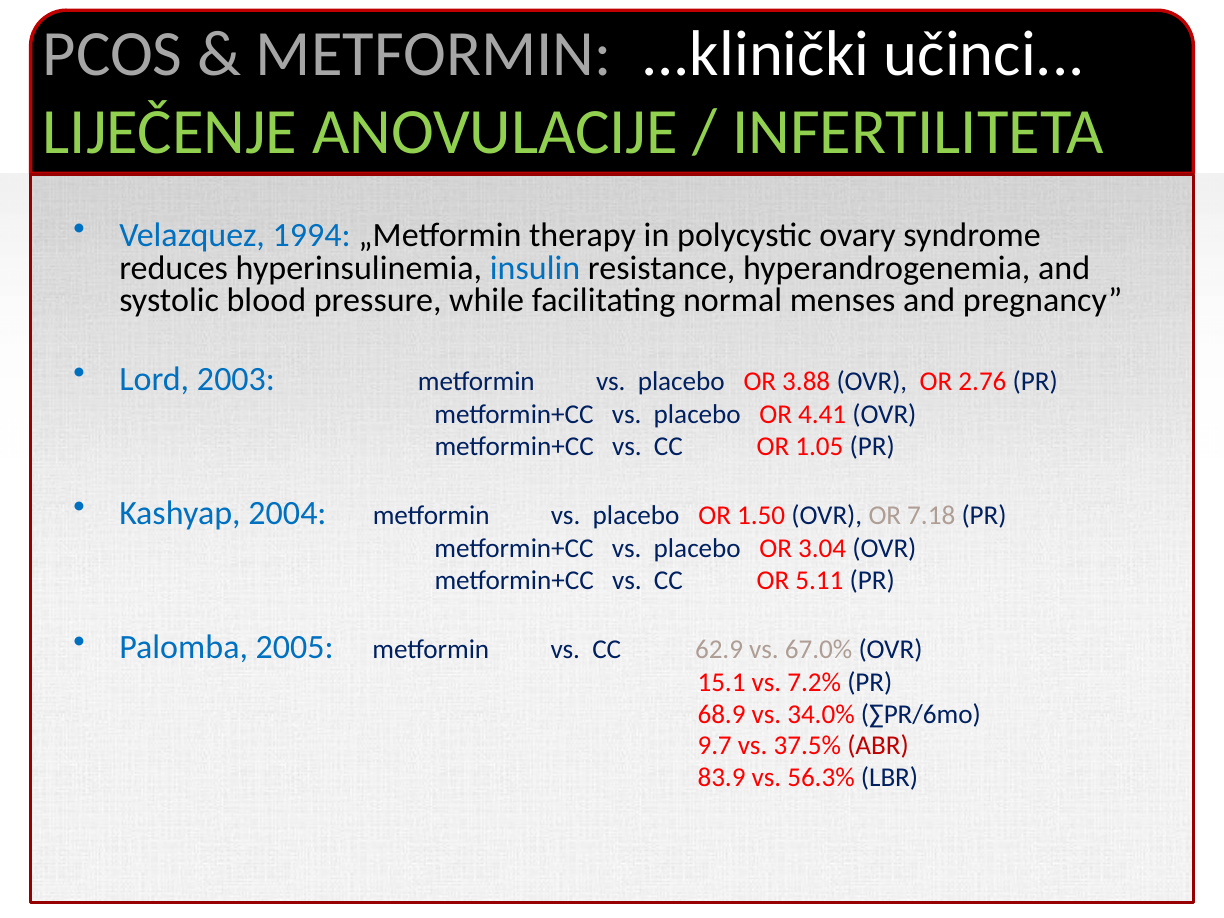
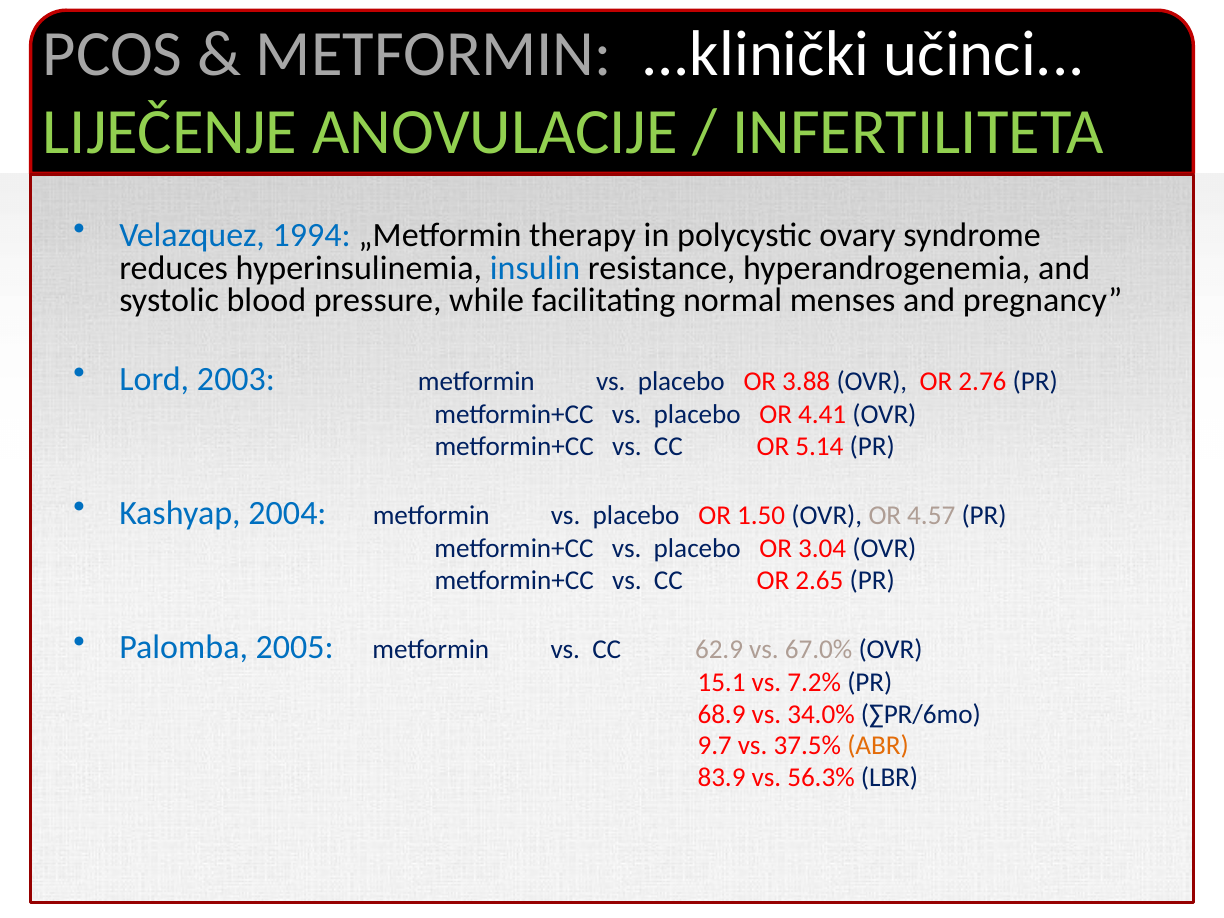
1.05: 1.05 -> 5.14 (819, 446)
7.18: 7.18 -> 4.57 (931, 516)
5.11: 5.11 -> 2.65 (819, 580)
ABR colour: red -> orange (878, 746)
